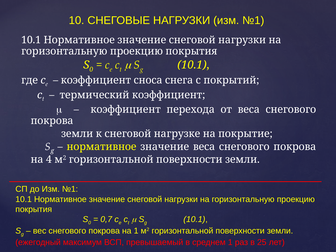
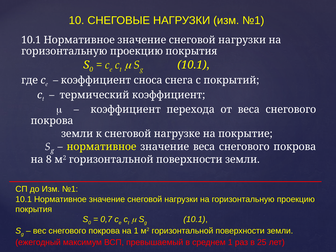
4: 4 -> 8 (49, 160)
